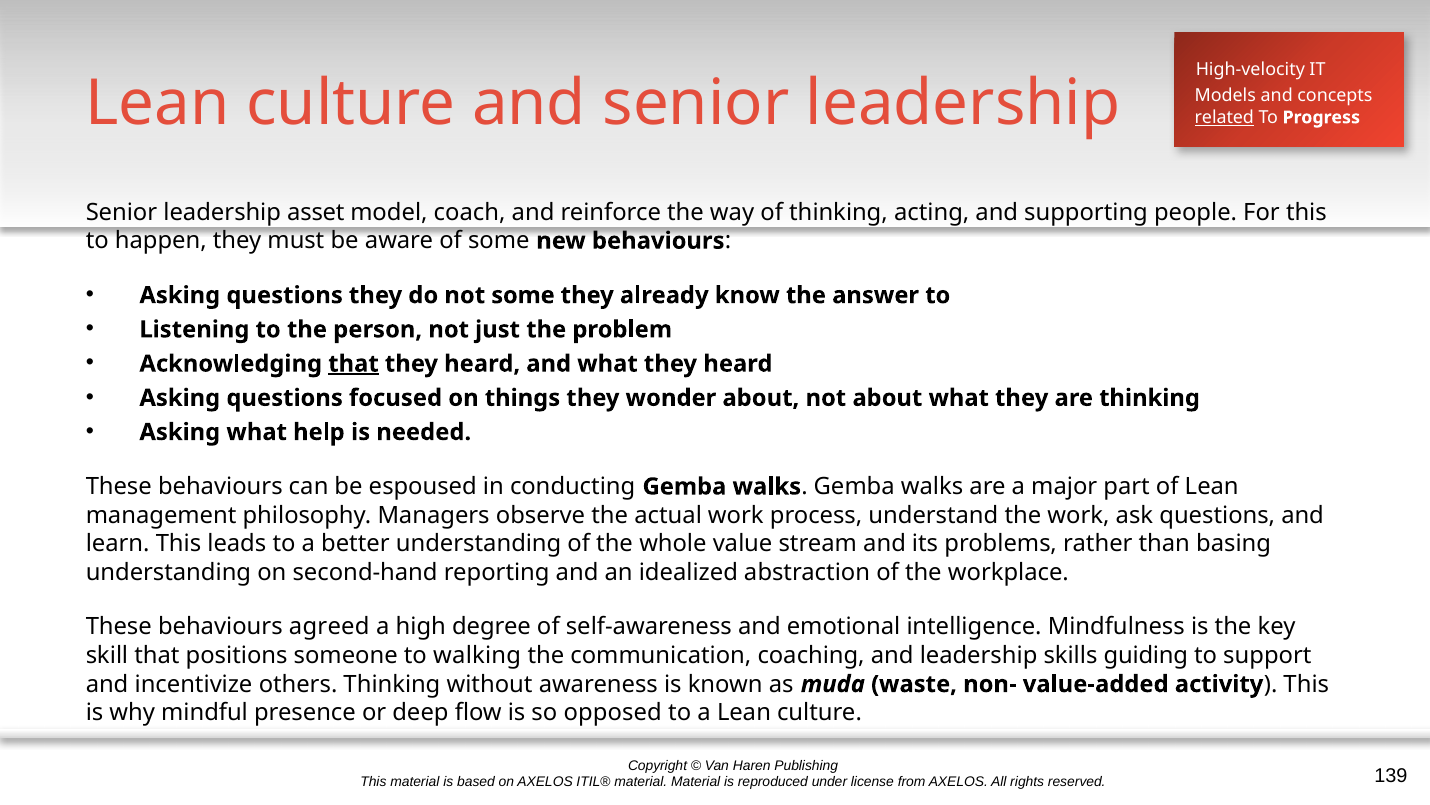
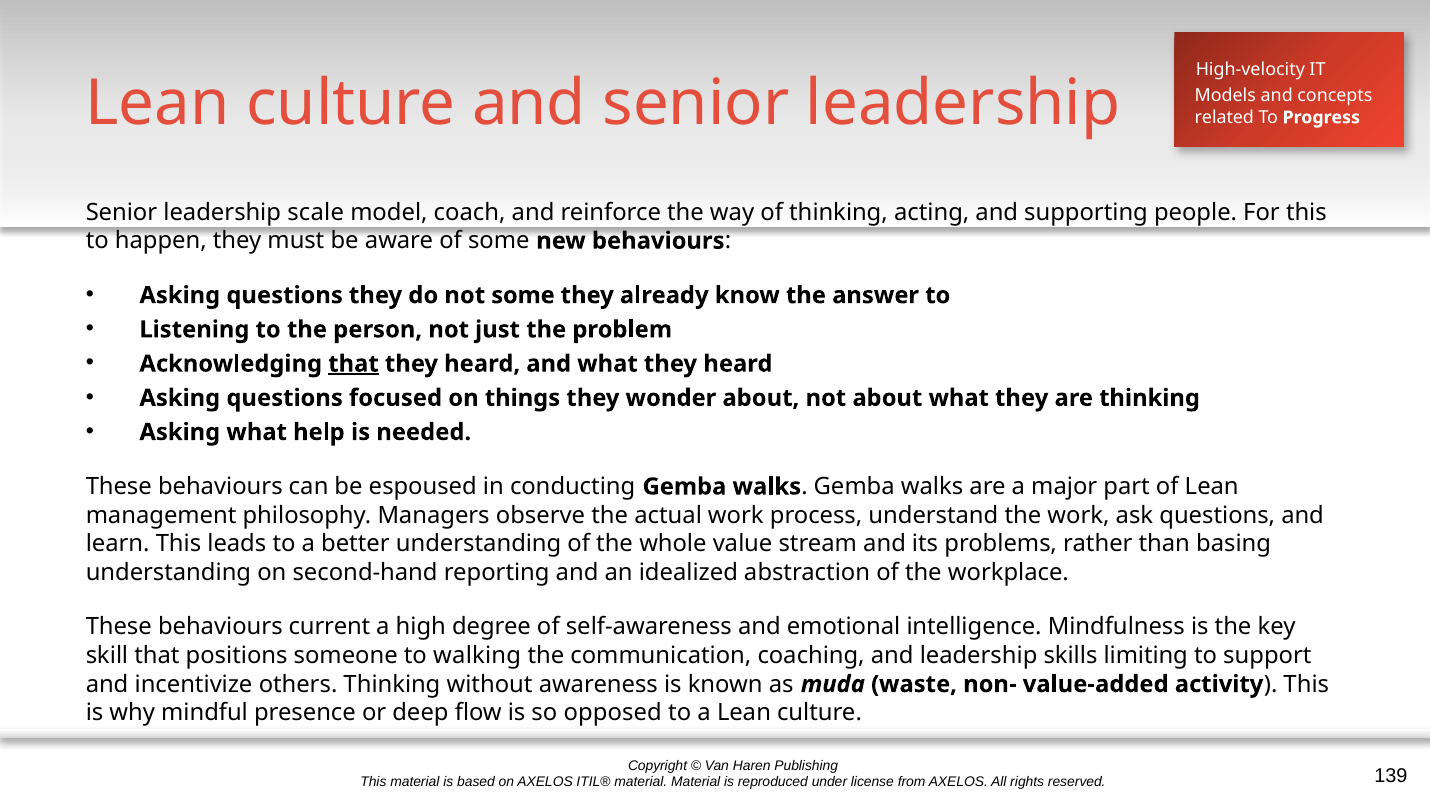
related underline: present -> none (1224, 117)
asset: asset -> scale (316, 212)
agreed: agreed -> current (329, 627)
guiding: guiding -> limiting (1146, 655)
